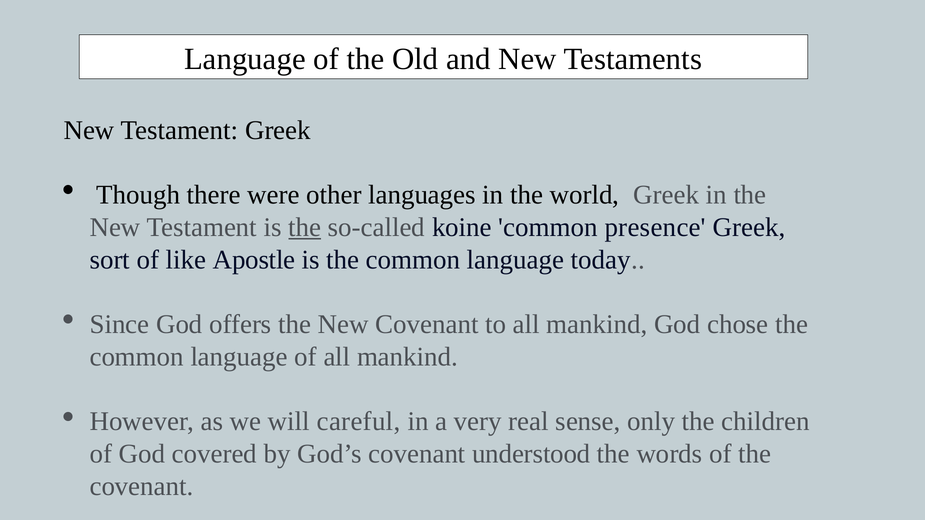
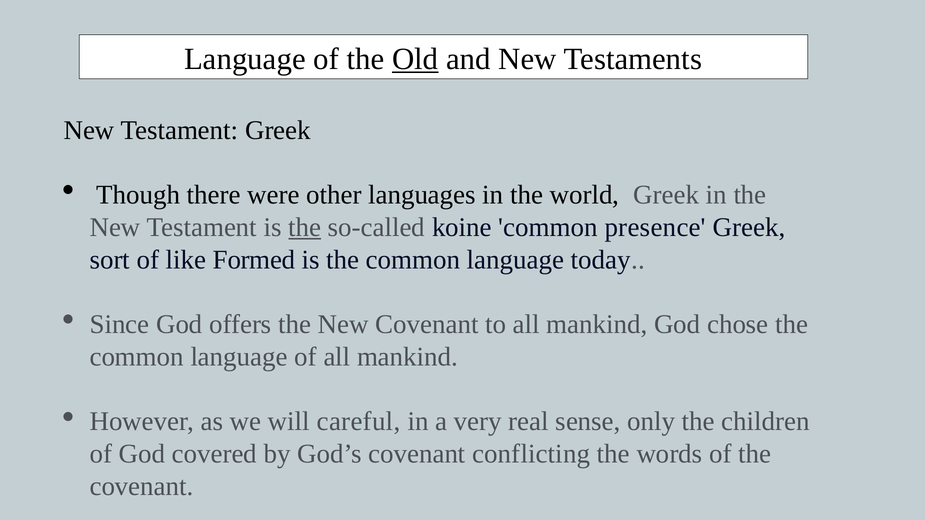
Old underline: none -> present (415, 59)
Apostle: Apostle -> Formed (254, 260)
understood: understood -> conflicting (531, 454)
